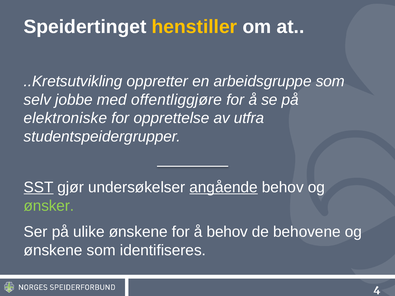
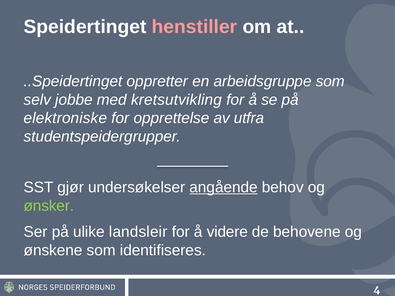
henstiller colour: yellow -> pink (194, 27)
..Kretsutvikling: ..Kretsutvikling -> ..Speidertinget (73, 81)
offentliggjøre: offentliggjøre -> kretsutvikling (176, 100)
SST underline: present -> none (39, 187)
ulike ønskene: ønskene -> landsleir (138, 232)
å behov: behov -> videre (227, 232)
